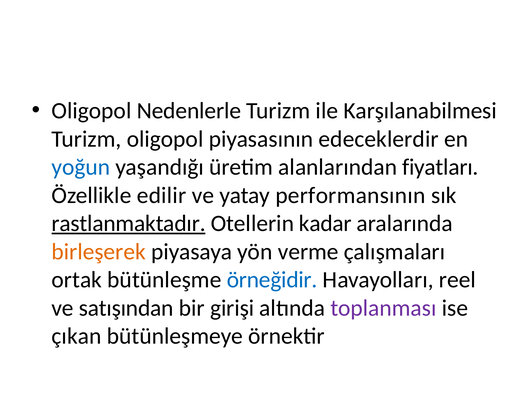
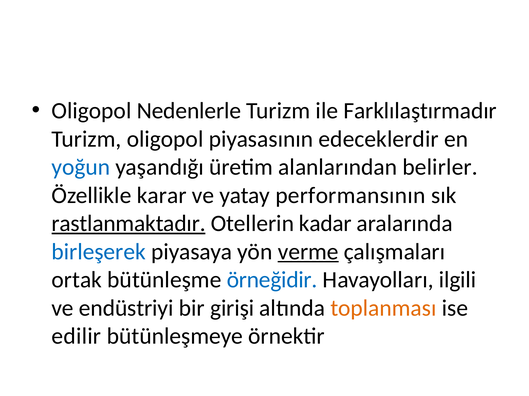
Karşılanabilmesi: Karşılanabilmesi -> Farklılaştırmadır (420, 111)
fiyatları: fiyatları -> belirler (440, 167)
edilir: edilir -> karar (162, 196)
birleşerek colour: orange -> blue (99, 252)
verme underline: none -> present (308, 252)
reel: reel -> ilgili (458, 280)
satışından: satışından -> endüstriyi (126, 309)
toplanması colour: purple -> orange (383, 309)
çıkan: çıkan -> edilir (76, 337)
